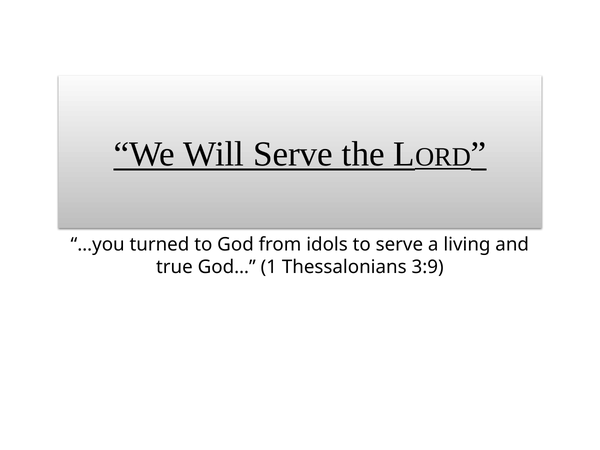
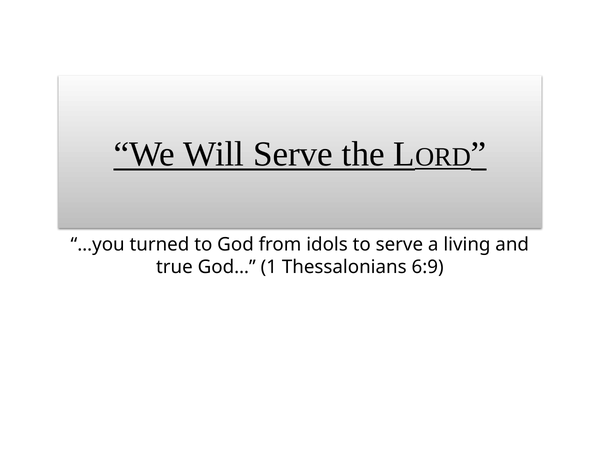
3:9: 3:9 -> 6:9 (428, 267)
